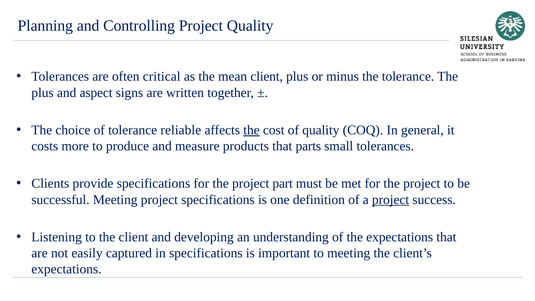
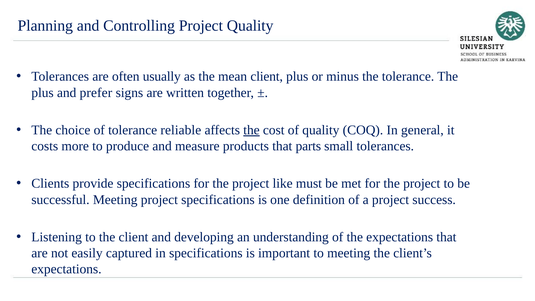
critical: critical -> usually (162, 77)
aspect: aspect -> prefer (96, 93)
part: part -> like (283, 184)
project underline: present -> none (391, 200)
